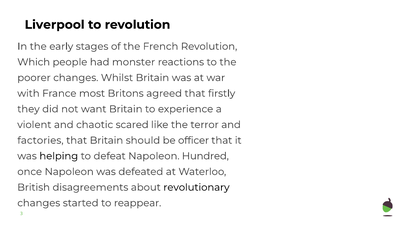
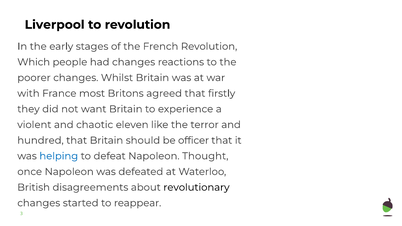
had monster: monster -> changes (134, 62)
scared: scared -> eleven (132, 125)
factories: factories -> hundred (40, 140)
helping colour: black -> blue (59, 156)
Hundred: Hundred -> Thought (205, 156)
